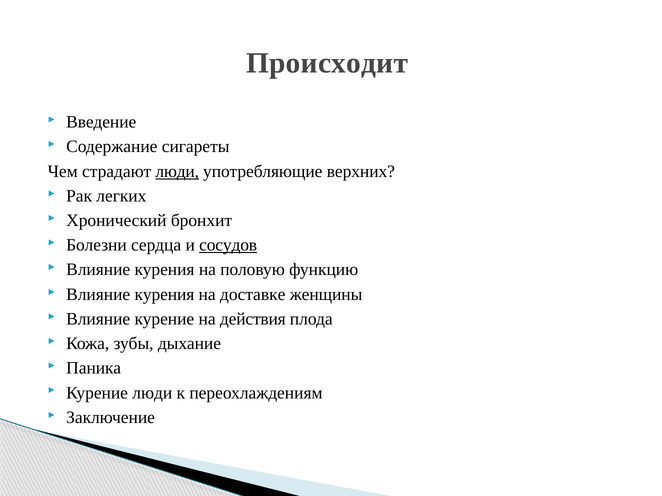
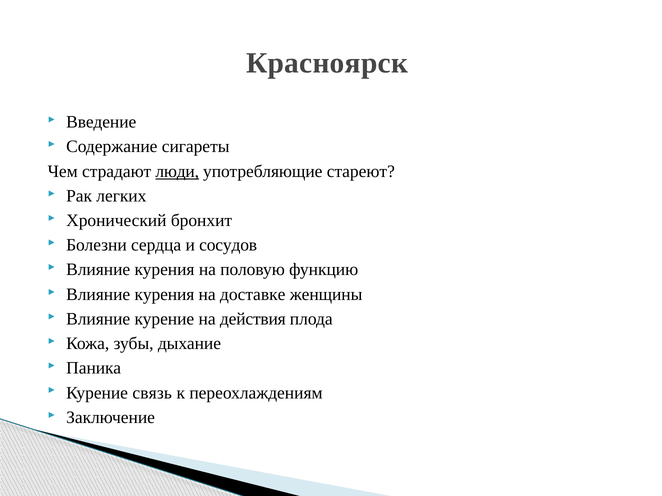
Происходит: Происходит -> Красноярск (327, 63)
верхних: верхних -> стареют (361, 171)
сосудов underline: present -> none (228, 245)
Курение люди: люди -> связь (152, 393)
